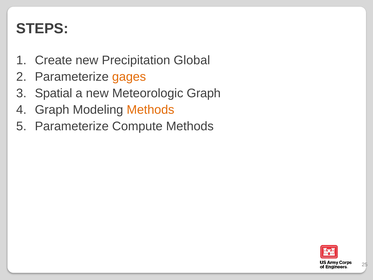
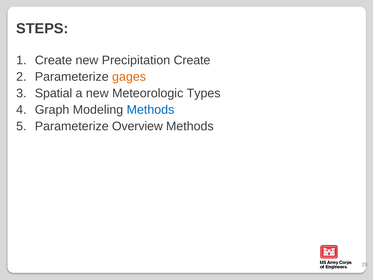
Precipitation Global: Global -> Create (192, 60)
Meteorologic Graph: Graph -> Types (204, 93)
Methods colour: orange -> blue (150, 110)
Compute: Compute -> Overview (137, 126)
